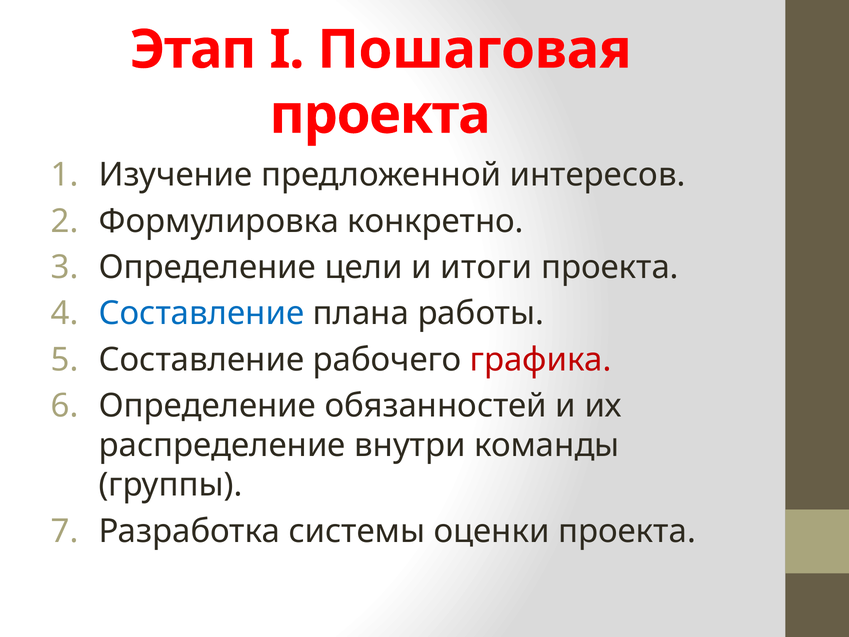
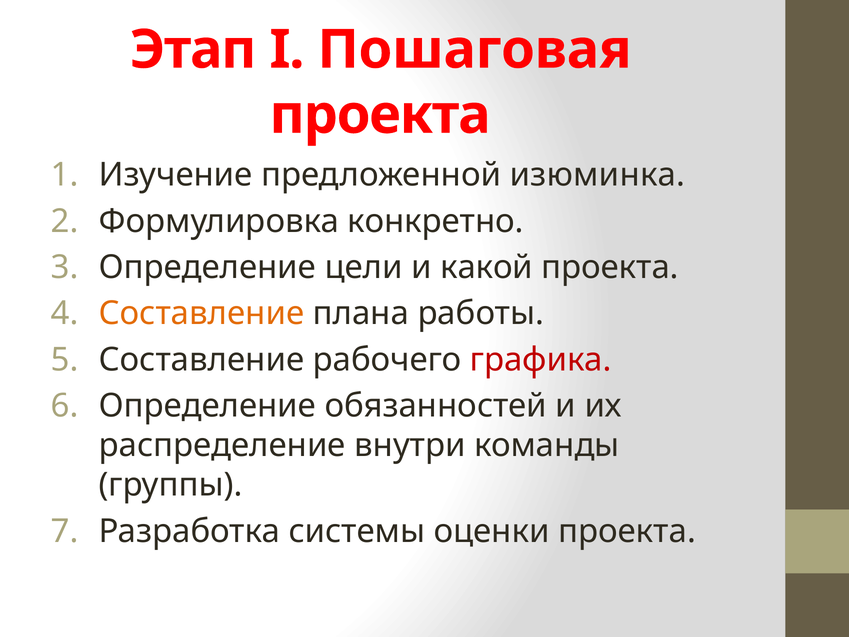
интересов: интересов -> изюминка (597, 175)
итоги: итоги -> какой (487, 267)
Составление colour: blue -> orange (201, 313)
